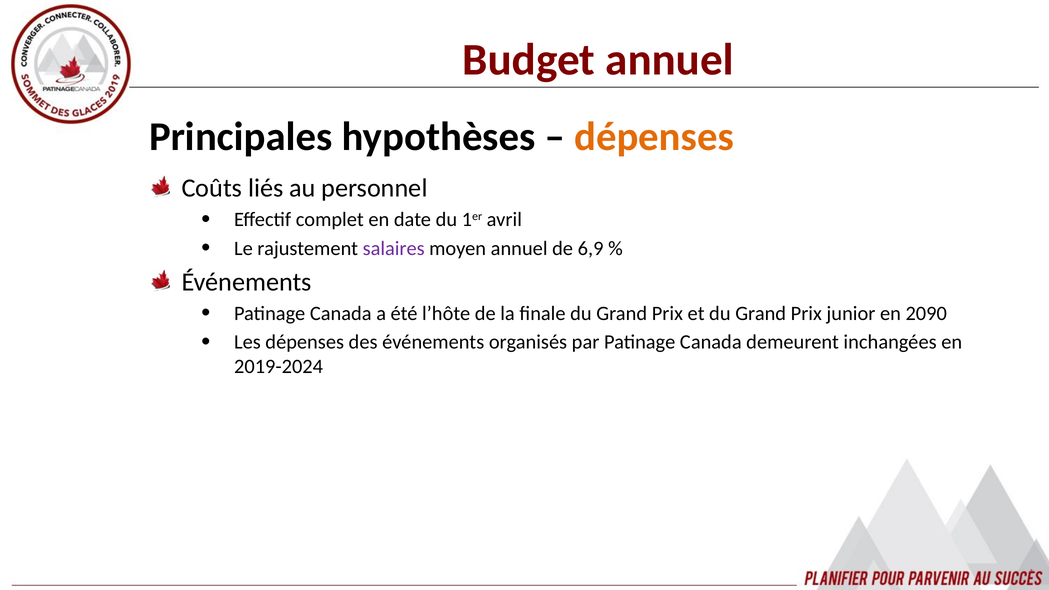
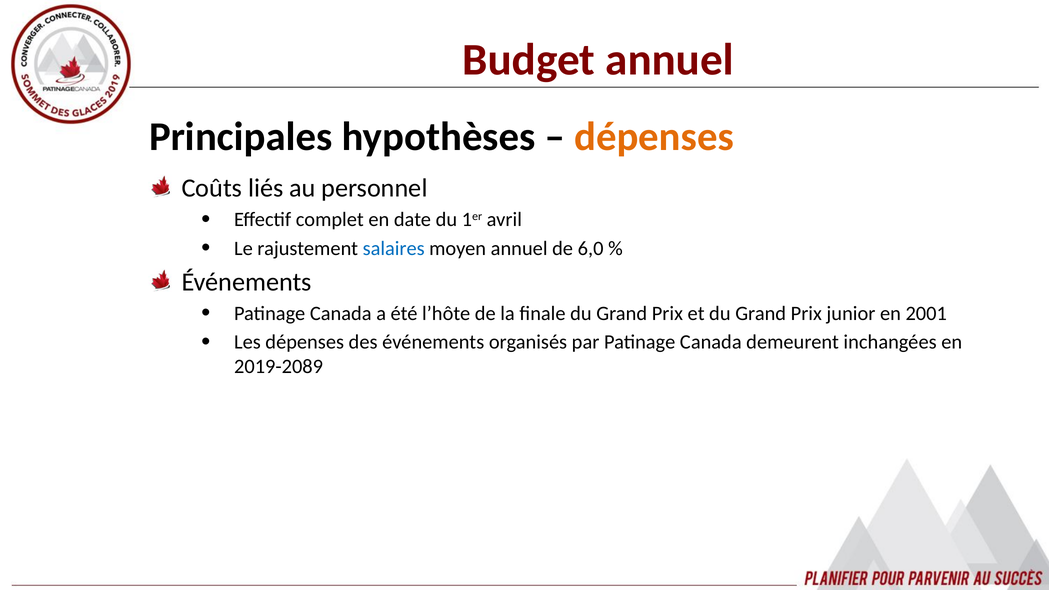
salaires colour: purple -> blue (394, 248)
6,9: 6,9 -> 6,0 (591, 248)
2090: 2090 -> 2001 (926, 314)
2019-2024: 2019-2024 -> 2019-2089 (279, 367)
